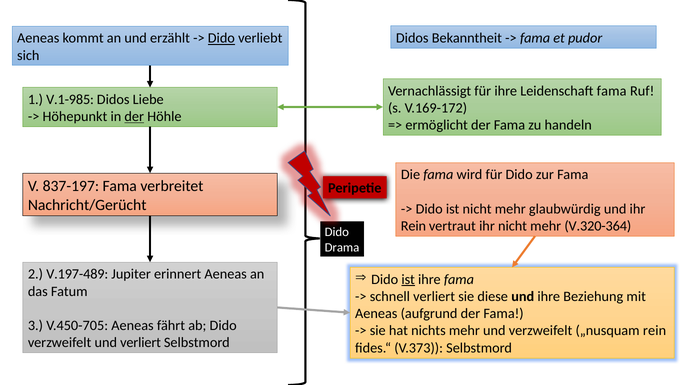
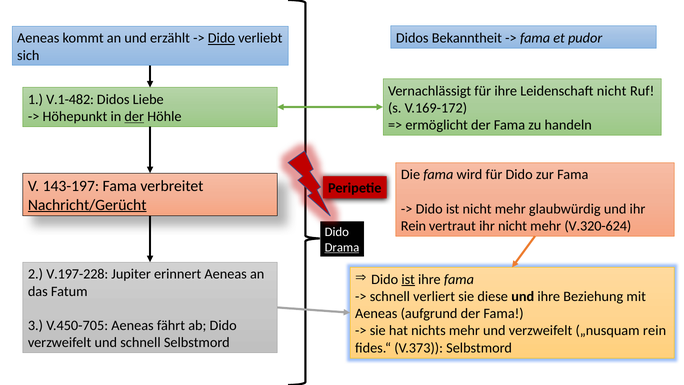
Leidenschaft fama: fama -> nicht (612, 91)
V.1-985: V.1-985 -> V.1-482 (70, 99)
837-197: 837-197 -> 143-197 (71, 186)
Nachricht/Gerücht underline: none -> present (87, 205)
V.320-364: V.320-364 -> V.320-624 (598, 226)
Drama underline: none -> present (342, 247)
V.197-489: V.197-489 -> V.197-228 (77, 274)
und verliert: verliert -> schnell (140, 342)
